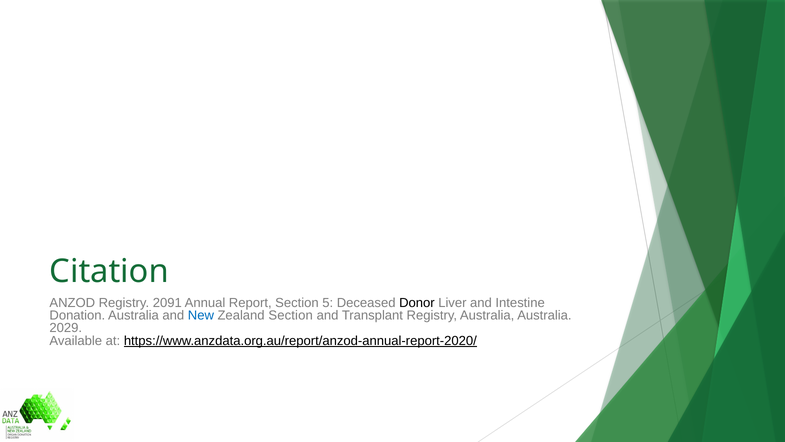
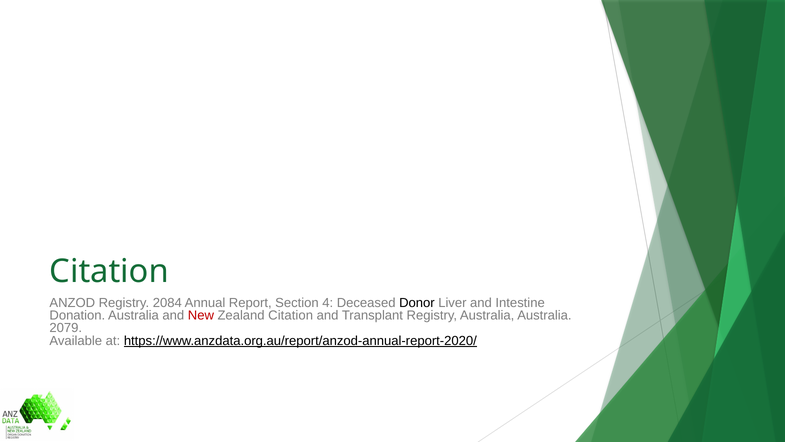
2091: 2091 -> 2084 (167, 303)
5: 5 -> 4 (328, 303)
New colour: blue -> red (201, 315)
Zealand Section: Section -> Citation (291, 315)
2029: 2029 -> 2079 (66, 328)
